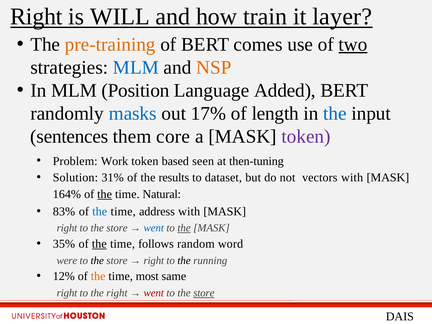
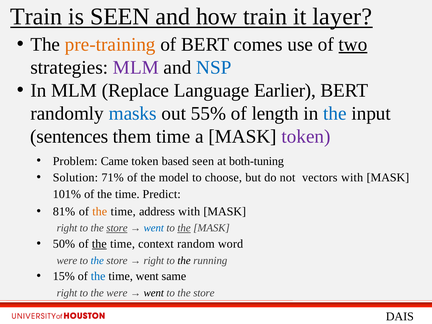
Right: Right -> Train (36, 17)
is WILL: WILL -> SEEN (120, 17)
MLM colour: blue -> purple (136, 67)
NSP colour: orange -> blue (214, 67)
Position: Position -> Replace (135, 91)
Added: Added -> Earlier (285, 91)
17%: 17% -> 55% (209, 114)
them core: core -> time (173, 137)
Work: Work -> Came (115, 161)
then-tuning: then-tuning -> both-tuning (256, 161)
31%: 31% -> 71% (113, 178)
results: results -> model (174, 178)
dataset: dataset -> choose (223, 178)
164%: 164% -> 101% (67, 194)
the underline: present -> none (105, 194)
Natural: Natural -> Predict (162, 194)
83%: 83% -> 81% (64, 211)
the colour: blue -> orange (100, 211)
store underline: none -> present (117, 228)
35%: 35% -> 50% (64, 244)
follows: follows -> context (156, 244)
the colour: black -> blue (97, 260)
12%: 12% -> 15% (64, 276)
the colour: orange -> blue (98, 276)
time most: most -> went (147, 276)
the right: right -> were (117, 293)
went colour: red -> black (154, 293)
store underline: present -> none (204, 293)
